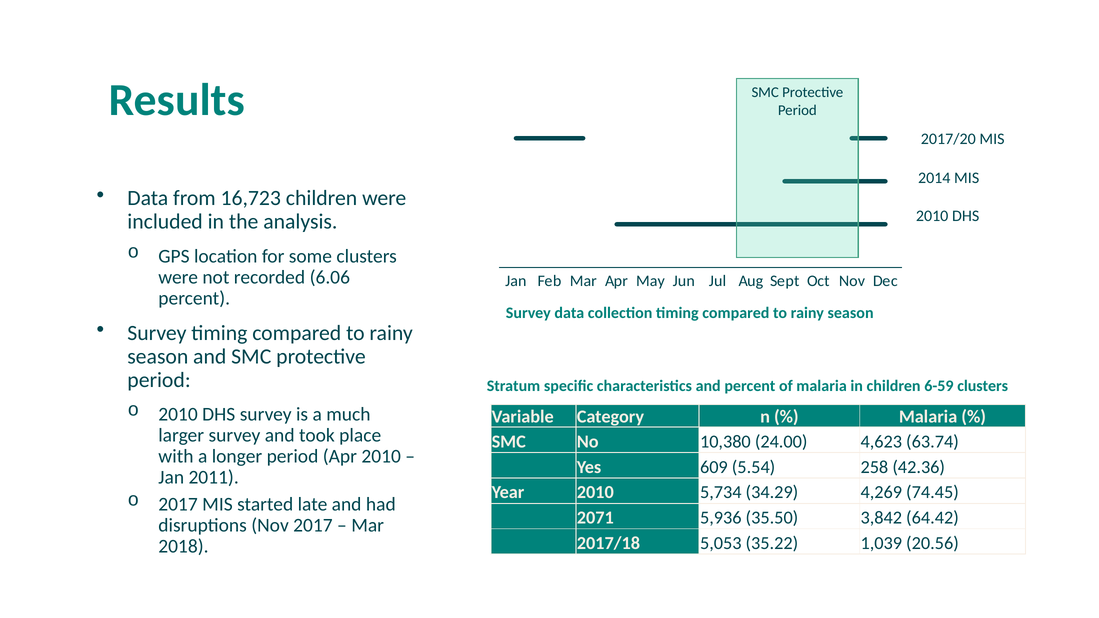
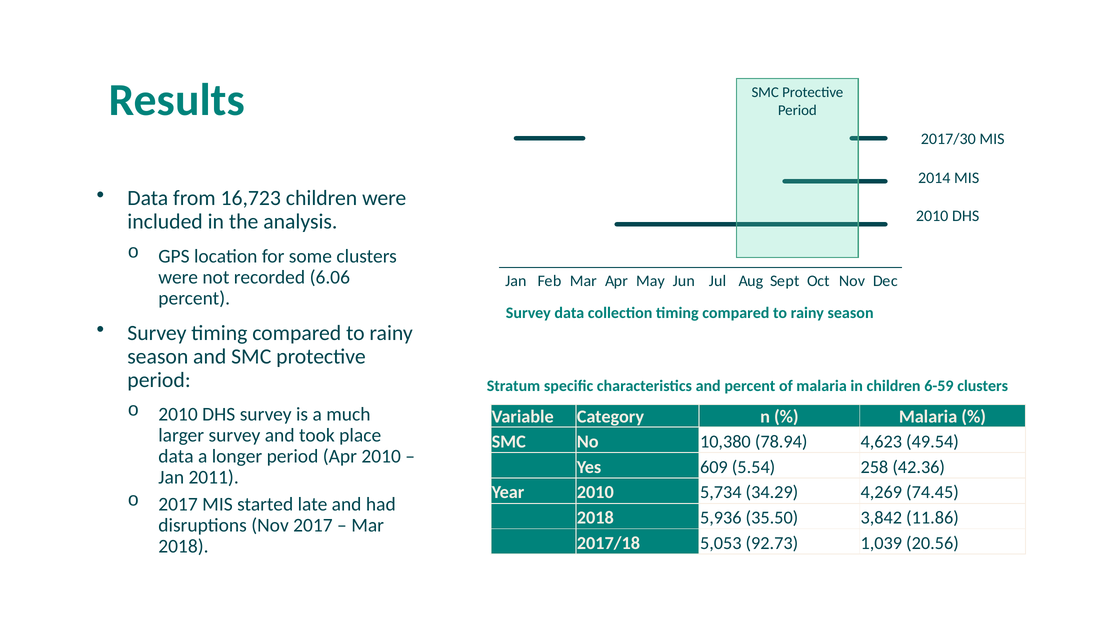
2017/20: 2017/20 -> 2017/30 (948, 139)
24.00: 24.00 -> 78.94 (781, 442)
63.74: 63.74 -> 49.54 (932, 442)
with: with -> data (176, 456)
2071: 2071 -> 2018 (595, 518)
64.42: 64.42 -> 11.86 (932, 518)
35.22: 35.22 -> 92.73 (772, 543)
